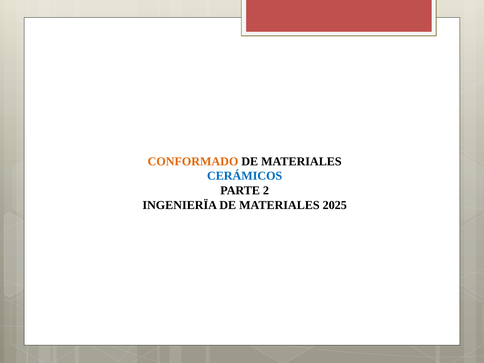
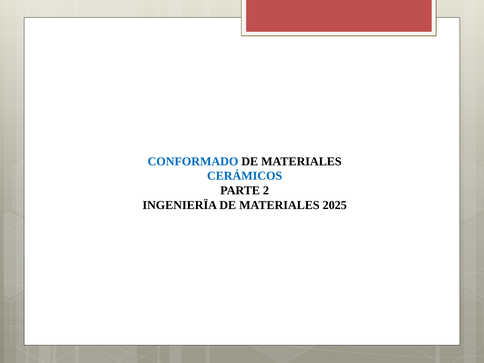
CONFORMADO colour: orange -> blue (193, 161)
